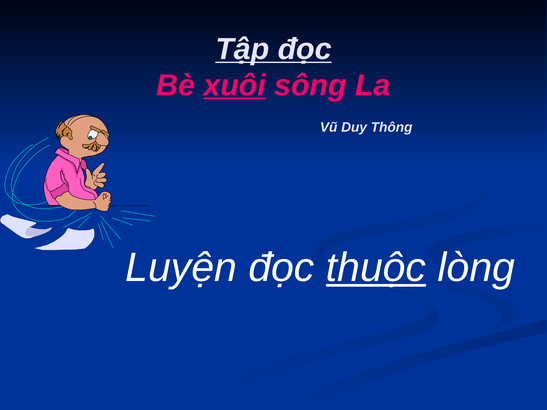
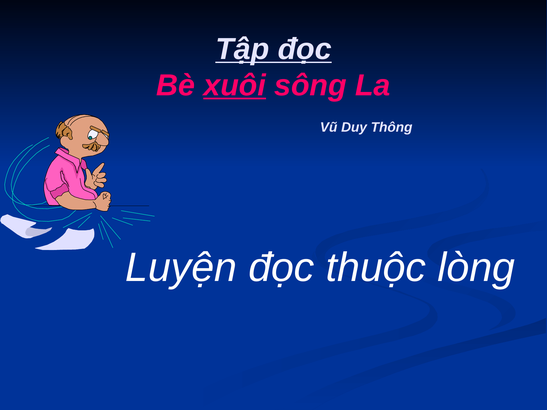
thuộc underline: present -> none (376, 268)
